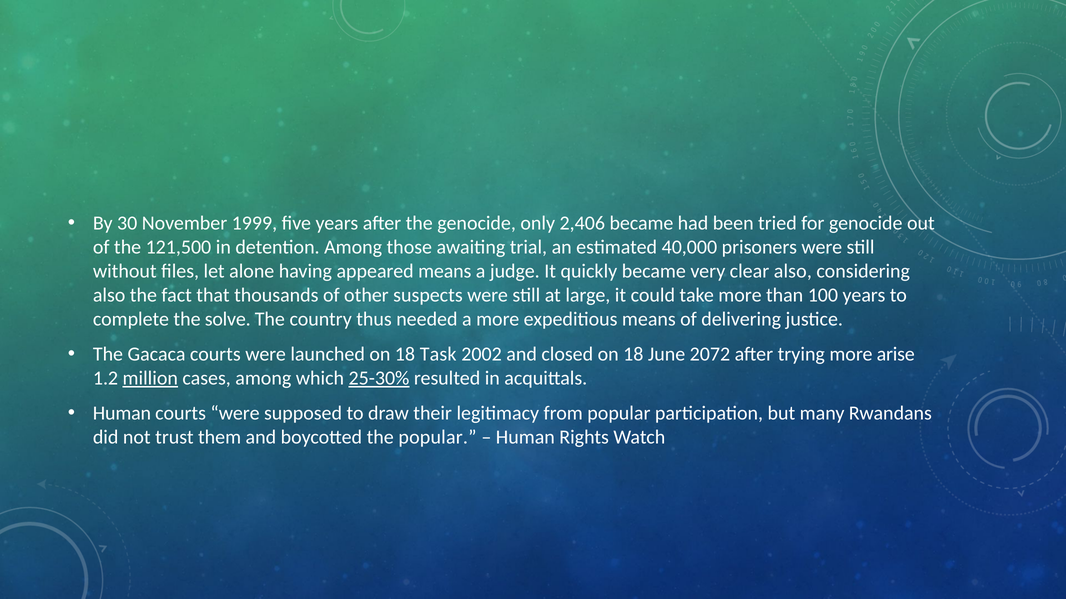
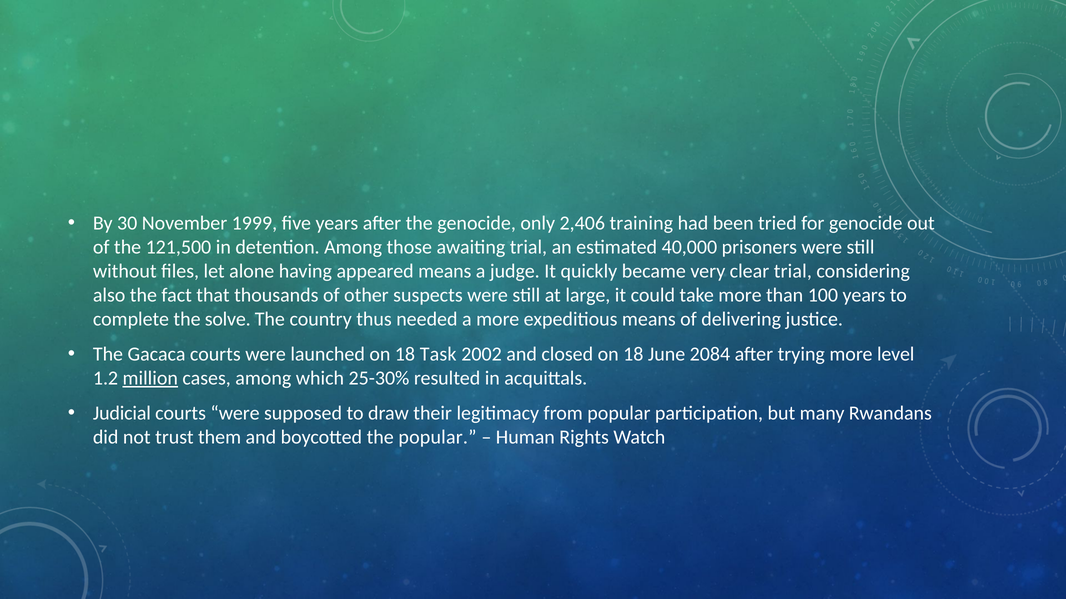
2,406 became: became -> training (641, 224)
clear also: also -> trial (793, 272)
2072: 2072 -> 2084 (710, 355)
arise: arise -> level (896, 355)
25-30% underline: present -> none (379, 379)
Human: Human -> Judicial (122, 414)
